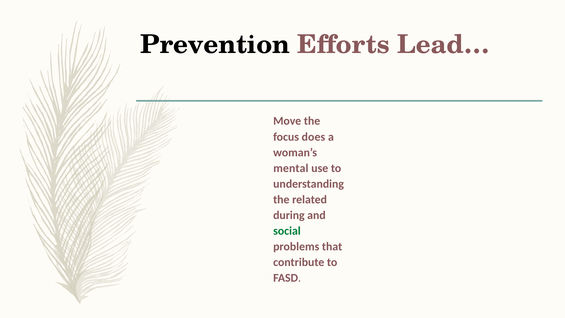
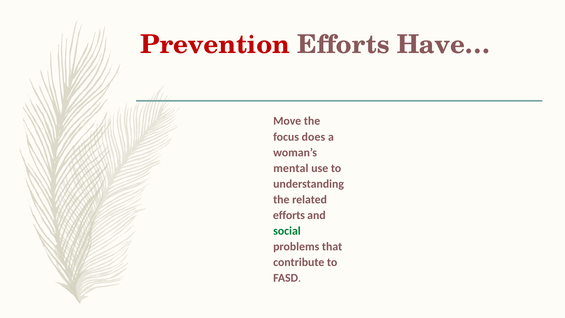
Prevention colour: black -> red (215, 45)
Lead…: Lead… -> Have… (444, 45)
during: during -> efforts (289, 215)
